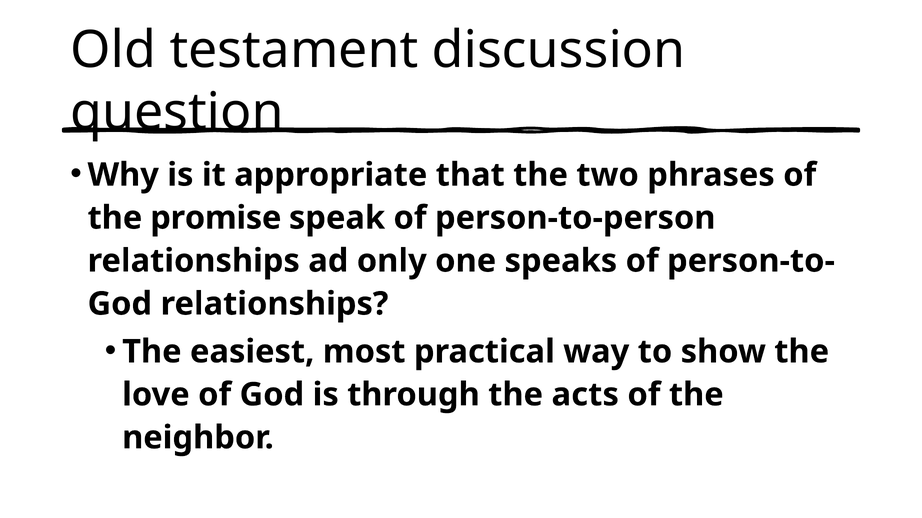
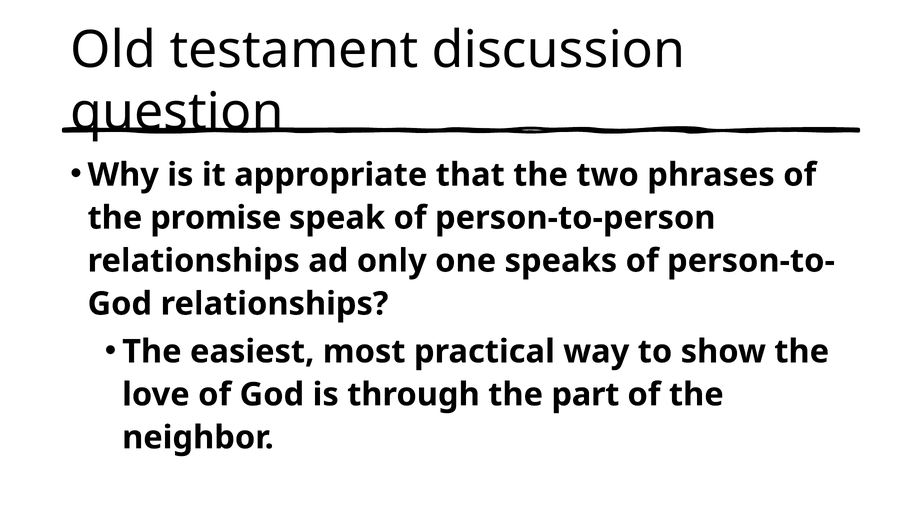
acts: acts -> part (585, 395)
